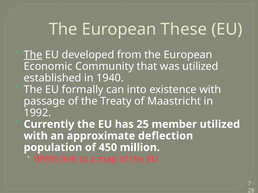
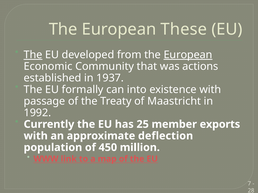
European underline: none -> present (188, 55)
was utilized: utilized -> actions (200, 67)
1940: 1940 -> 1937 (110, 78)
member utilized: utilized -> exports (220, 125)
